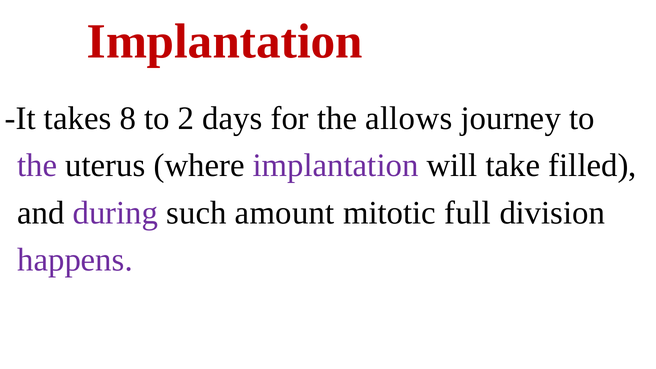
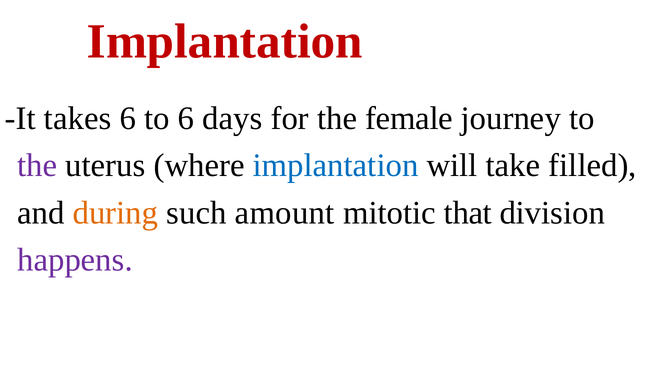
takes 8: 8 -> 6 (128, 118)
to 2: 2 -> 6 (186, 118)
allows: allows -> female (409, 118)
implantation colour: purple -> blue (336, 166)
during colour: purple -> orange (115, 213)
full: full -> that (468, 213)
